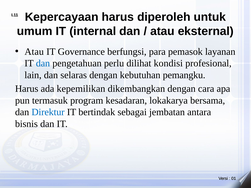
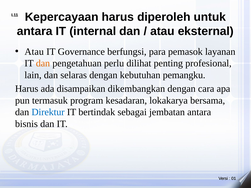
umum: umum -> antara (35, 31)
dan colour: blue -> orange (43, 63)
kondisi: kondisi -> penting (168, 63)
kepemilikan: kepemilikan -> disampaikan (81, 89)
